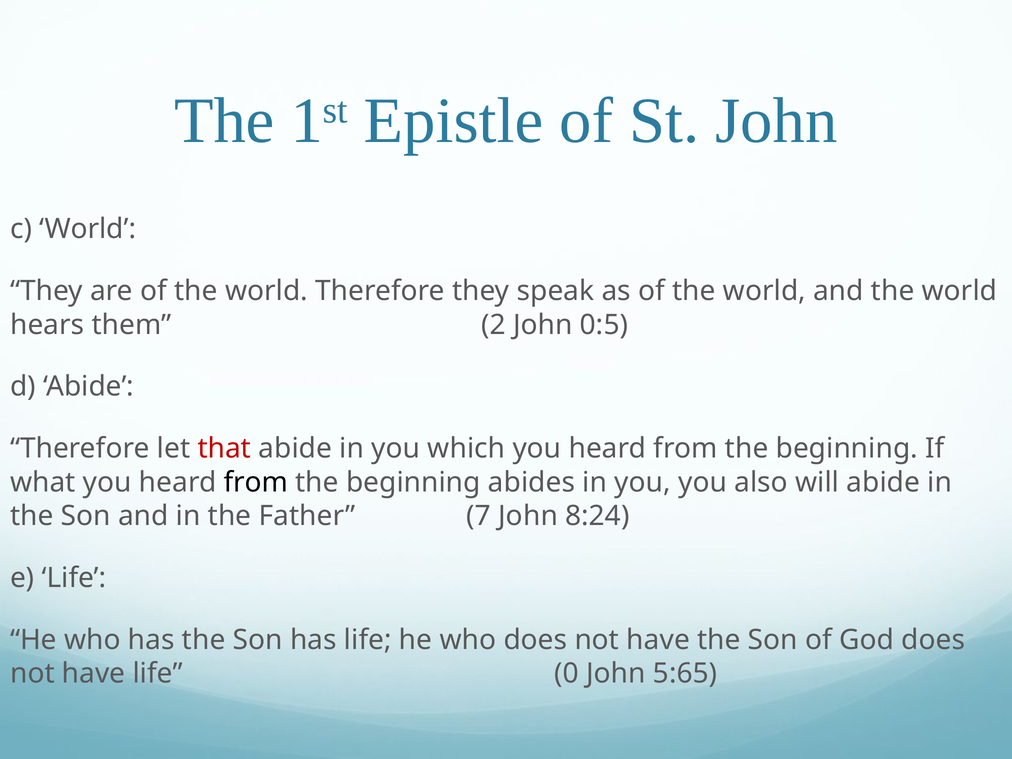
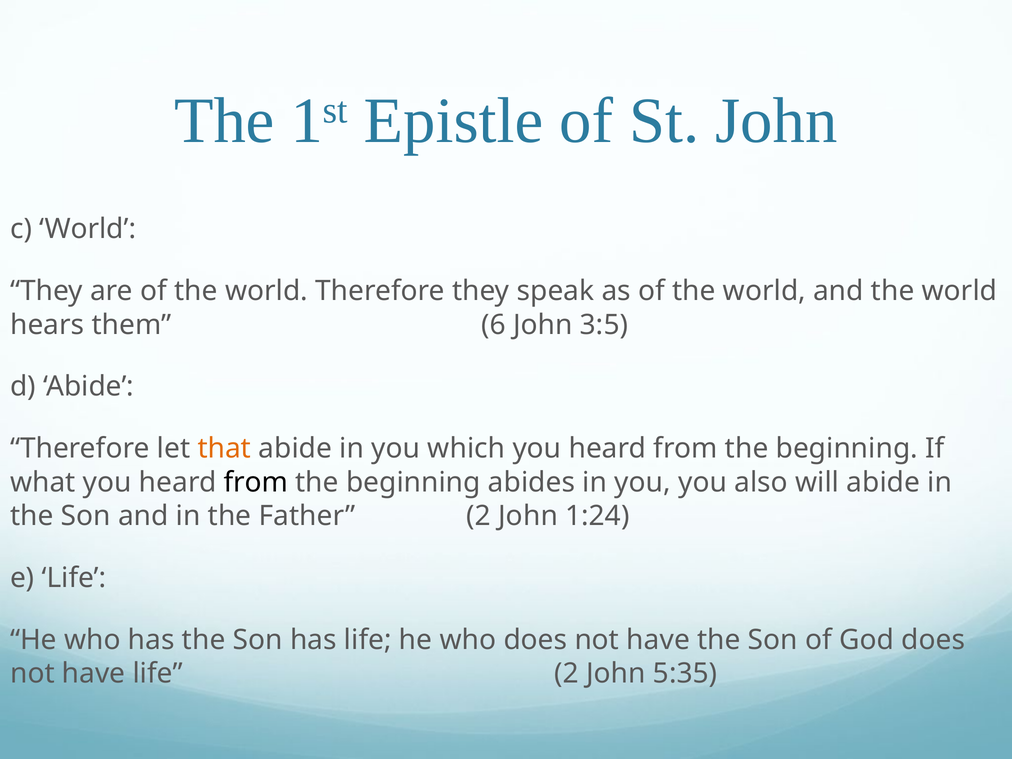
2: 2 -> 6 (493, 325)
0:5: 0:5 -> 3:5 (604, 325)
that colour: red -> orange (224, 449)
Father 7: 7 -> 2 (479, 516)
8:24: 8:24 -> 1:24 (597, 516)
life 0: 0 -> 2 (567, 673)
5:65: 5:65 -> 5:35 (685, 673)
